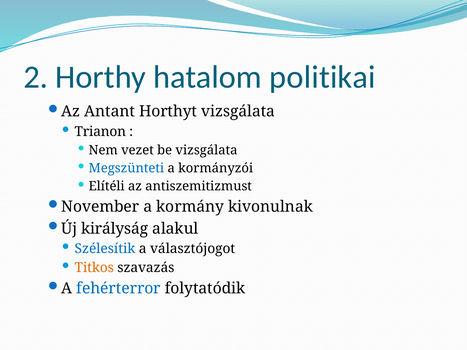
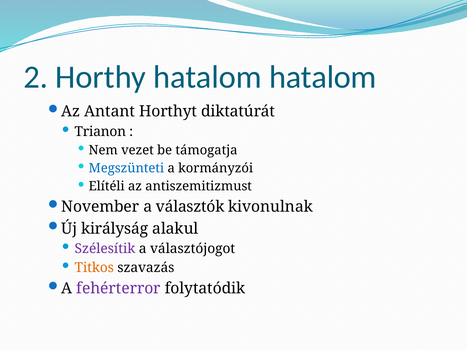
hatalom politikai: politikai -> hatalom (323, 77)
Horthyt vizsgálata: vizsgálata -> diktatúrát (238, 112)
be vizsgálata: vizsgálata -> támogatja (207, 150)
kormány: kormány -> választók (190, 207)
Szélesítik colour: blue -> purple (105, 249)
fehérterror colour: blue -> purple (118, 289)
